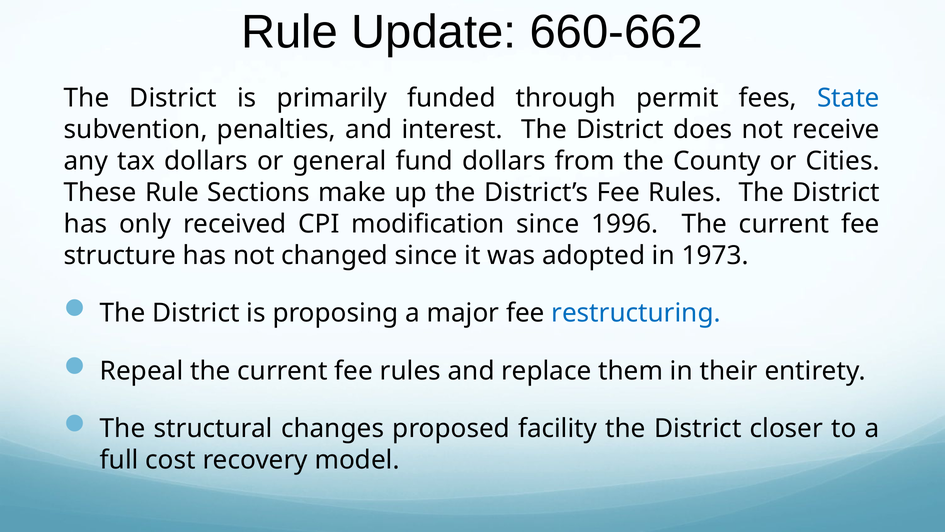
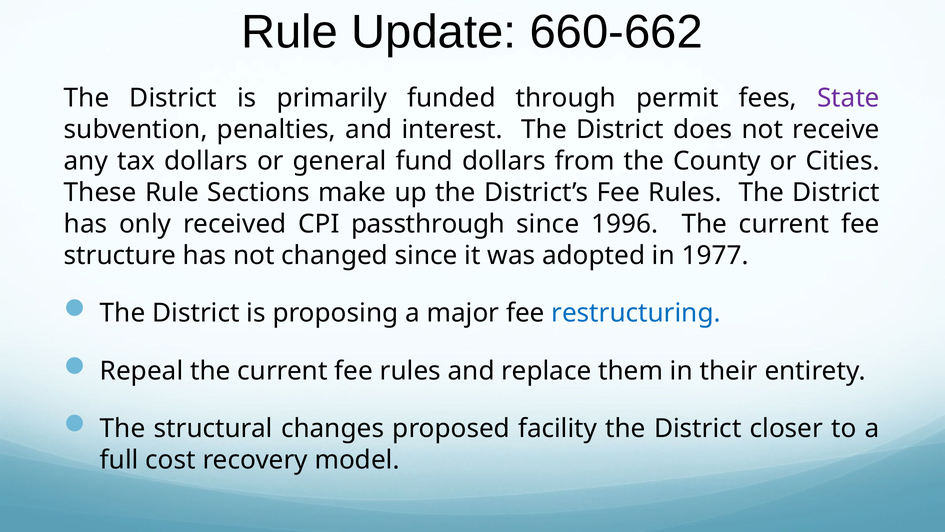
State colour: blue -> purple (848, 98)
modification: modification -> passthrough (428, 224)
1973: 1973 -> 1977 (715, 255)
